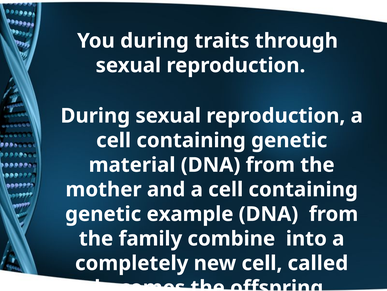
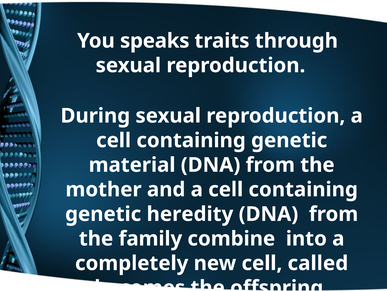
You during: during -> speaks (155, 41)
example: example -> heredity (190, 214)
